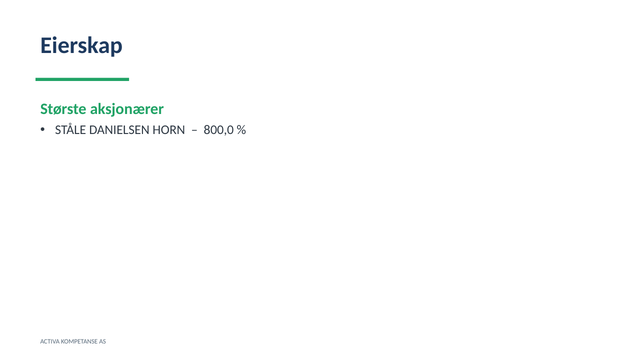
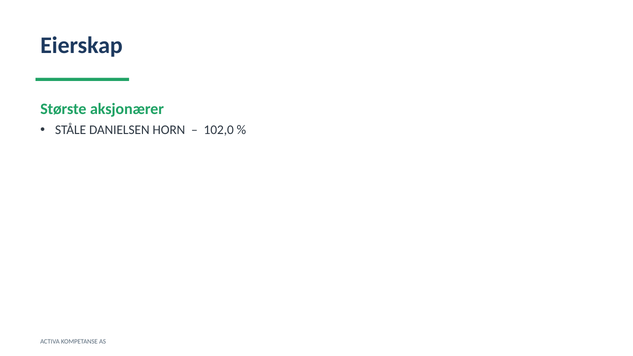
800,0: 800,0 -> 102,0 (219, 130)
